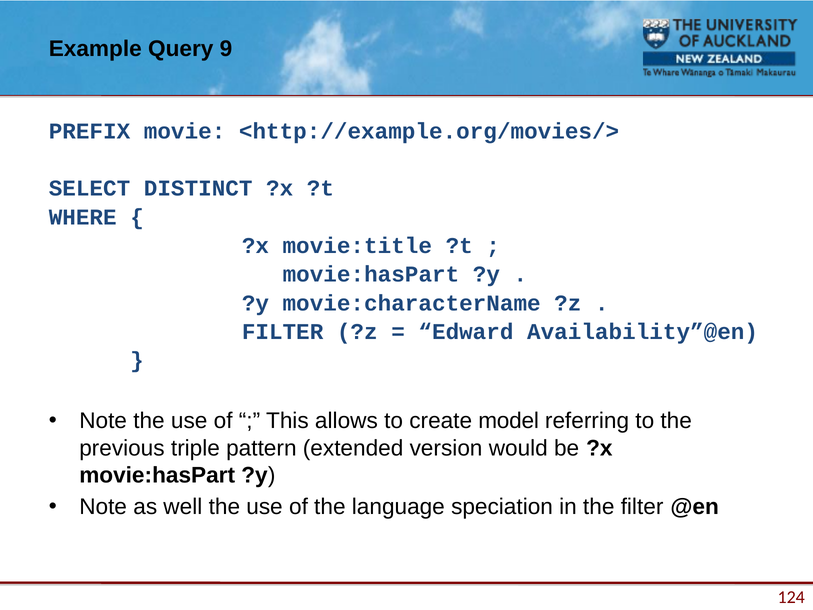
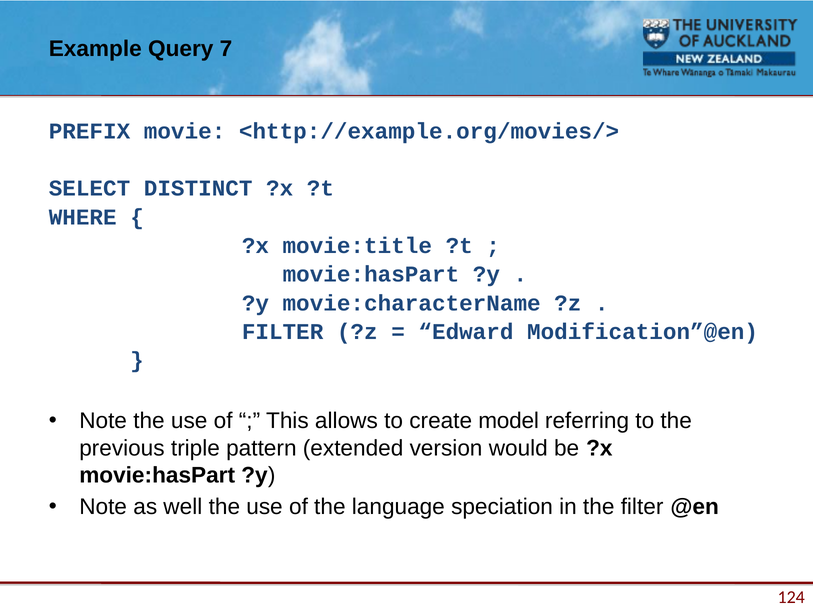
9: 9 -> 7 (226, 49)
Availability”@en: Availability”@en -> Modification”@en (643, 332)
